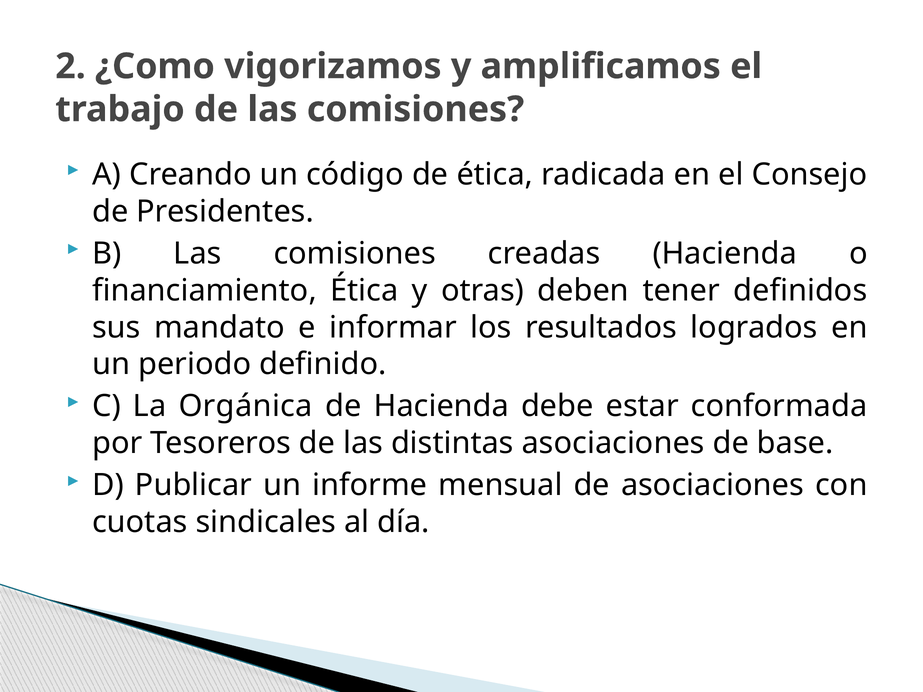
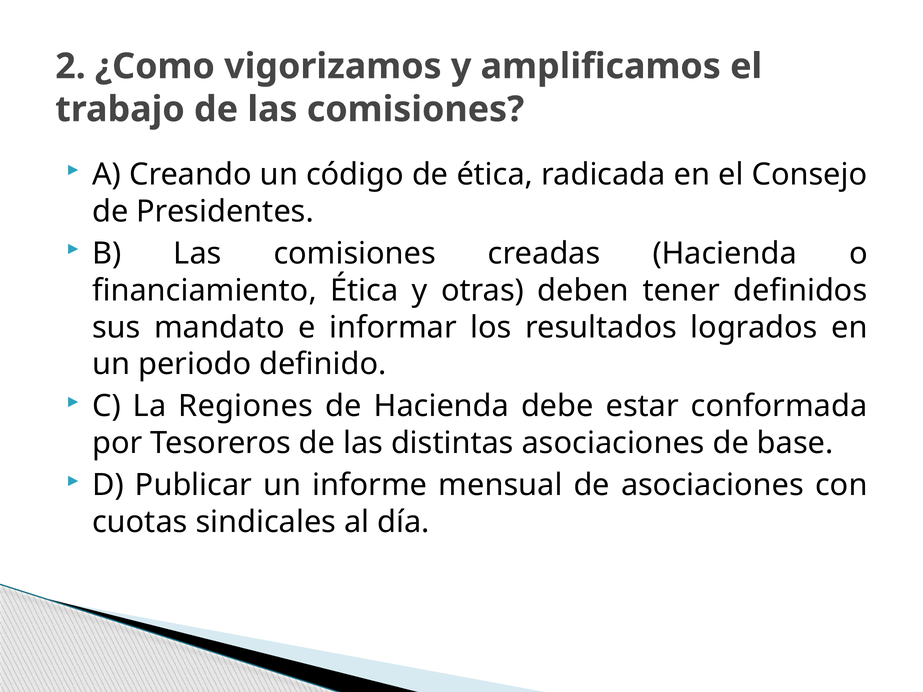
Orgánica: Orgánica -> Regiones (246, 406)
